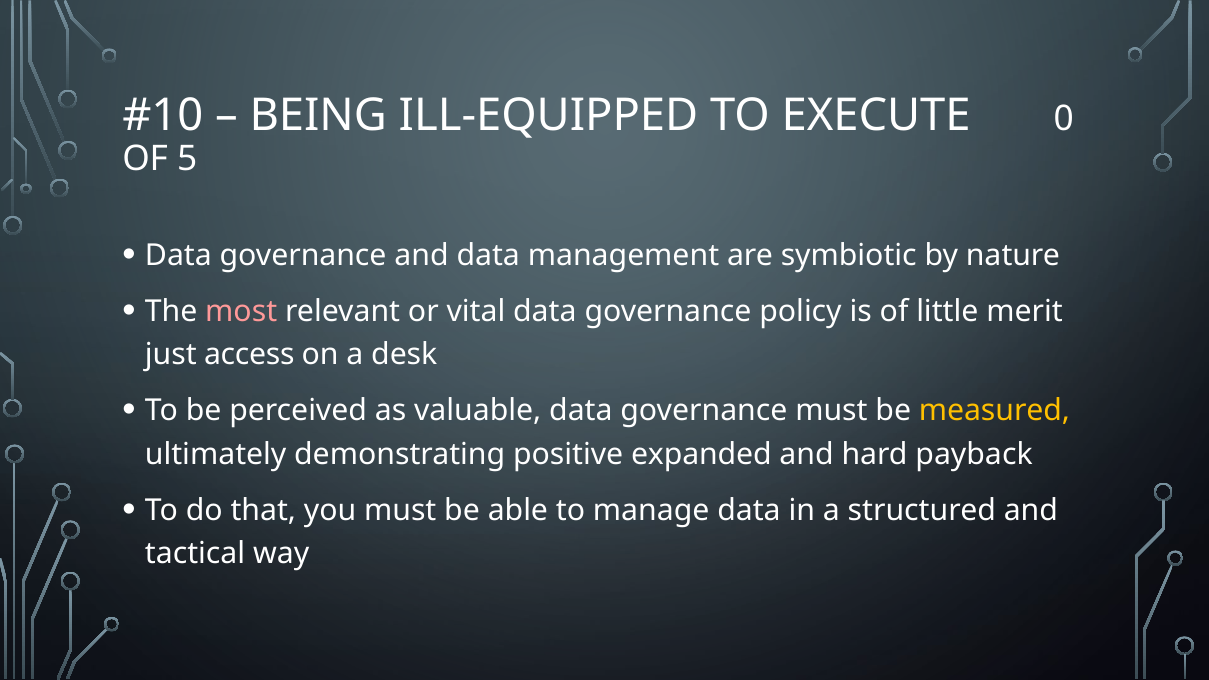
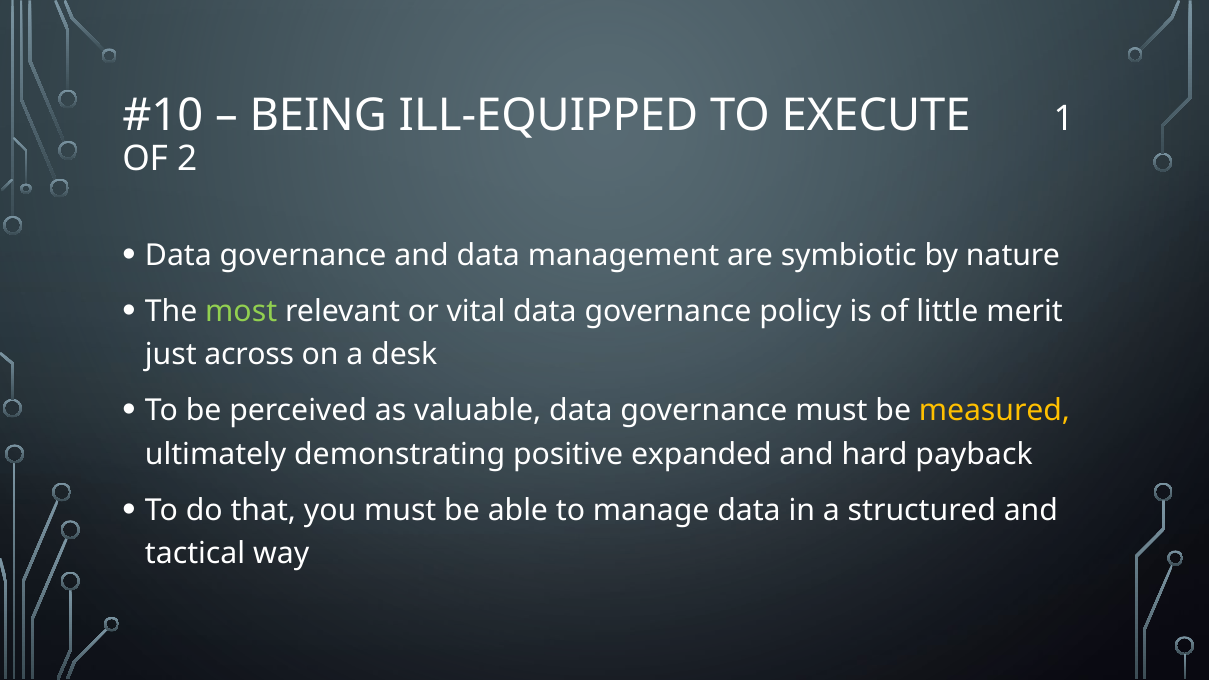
0: 0 -> 1 (1064, 119)
5: 5 -> 2 (187, 159)
most colour: pink -> light green (241, 311)
access: access -> across (249, 355)
